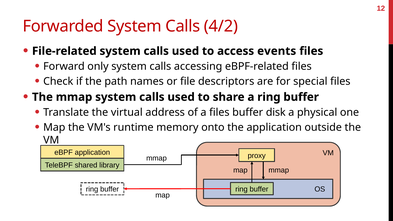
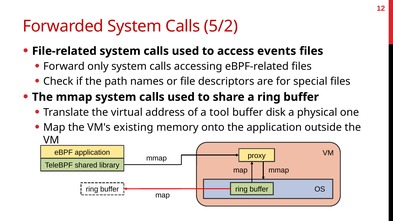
4/2: 4/2 -> 5/2 (221, 26)
a files: files -> tool (219, 112)
runtime: runtime -> existing (133, 127)
